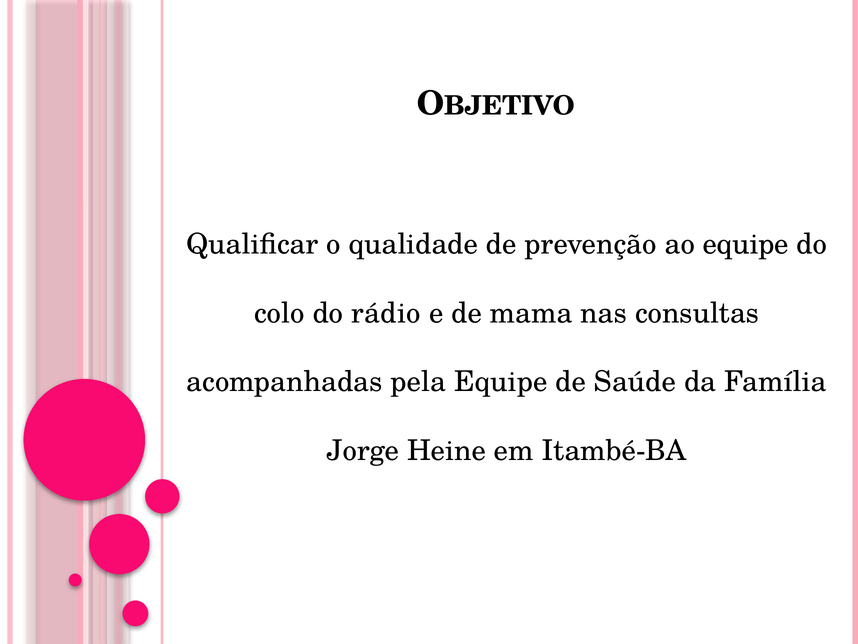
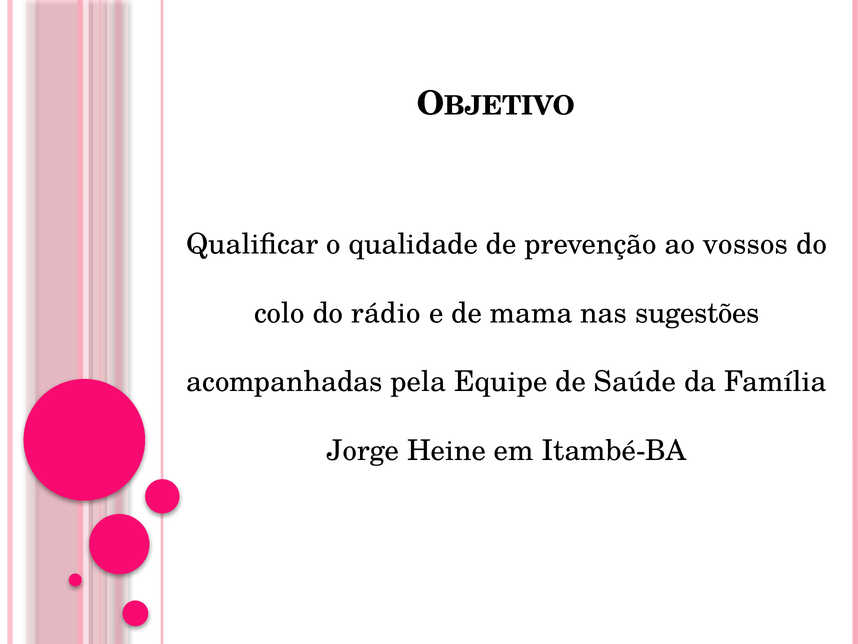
ao equipe: equipe -> vossos (745, 244)
consultas: consultas -> sugestões (697, 313)
